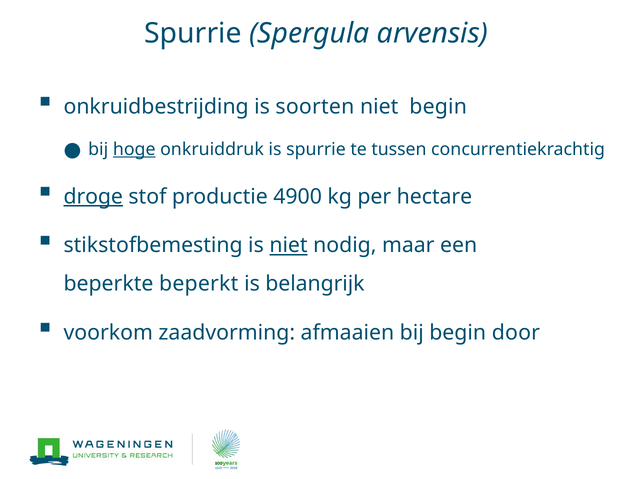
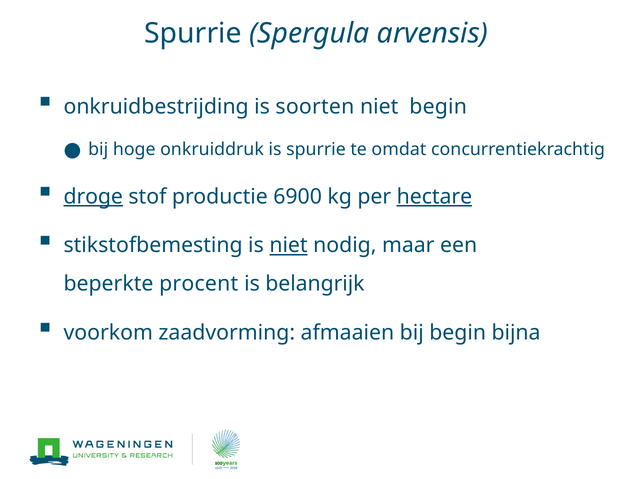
hoge underline: present -> none (134, 149)
tussen: tussen -> omdat (399, 149)
4900: 4900 -> 6900 (298, 196)
hectare underline: none -> present (434, 196)
beperkt: beperkt -> procent (199, 283)
door: door -> bijna (516, 332)
